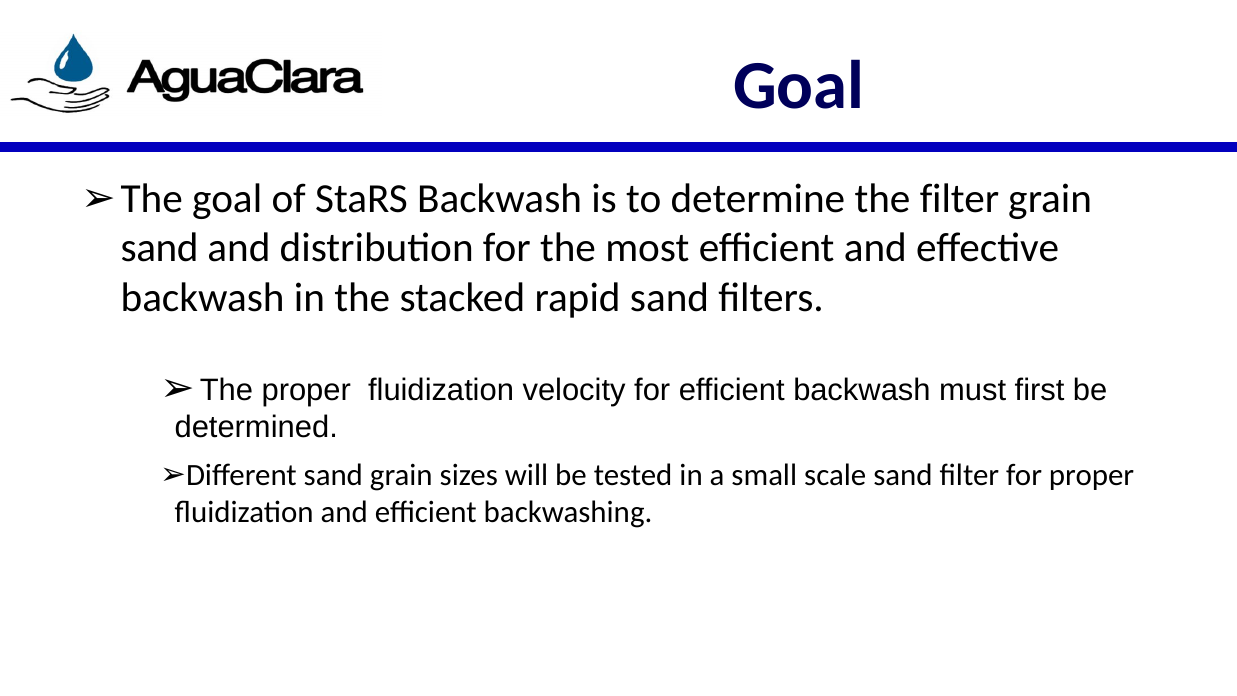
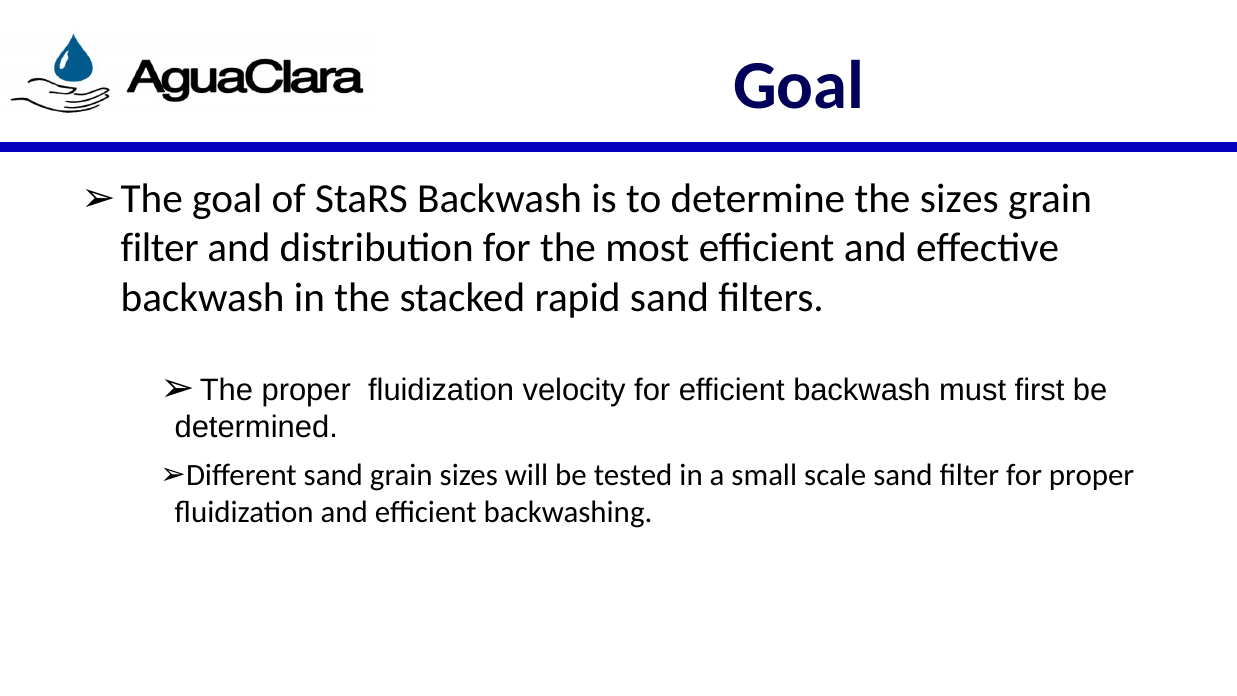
the filter: filter -> sizes (959, 199)
sand: sand -> filter (160, 248)
